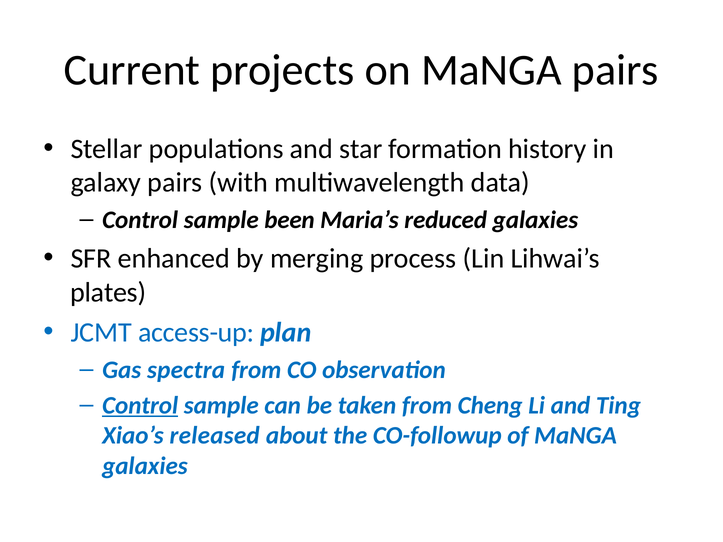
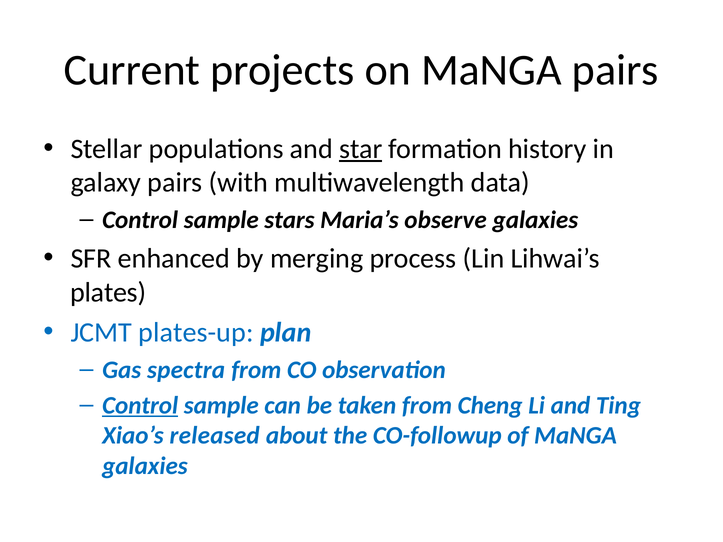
star underline: none -> present (361, 149)
been: been -> stars (289, 220)
reduced: reduced -> observe (446, 220)
access-up: access-up -> plates-up (196, 333)
